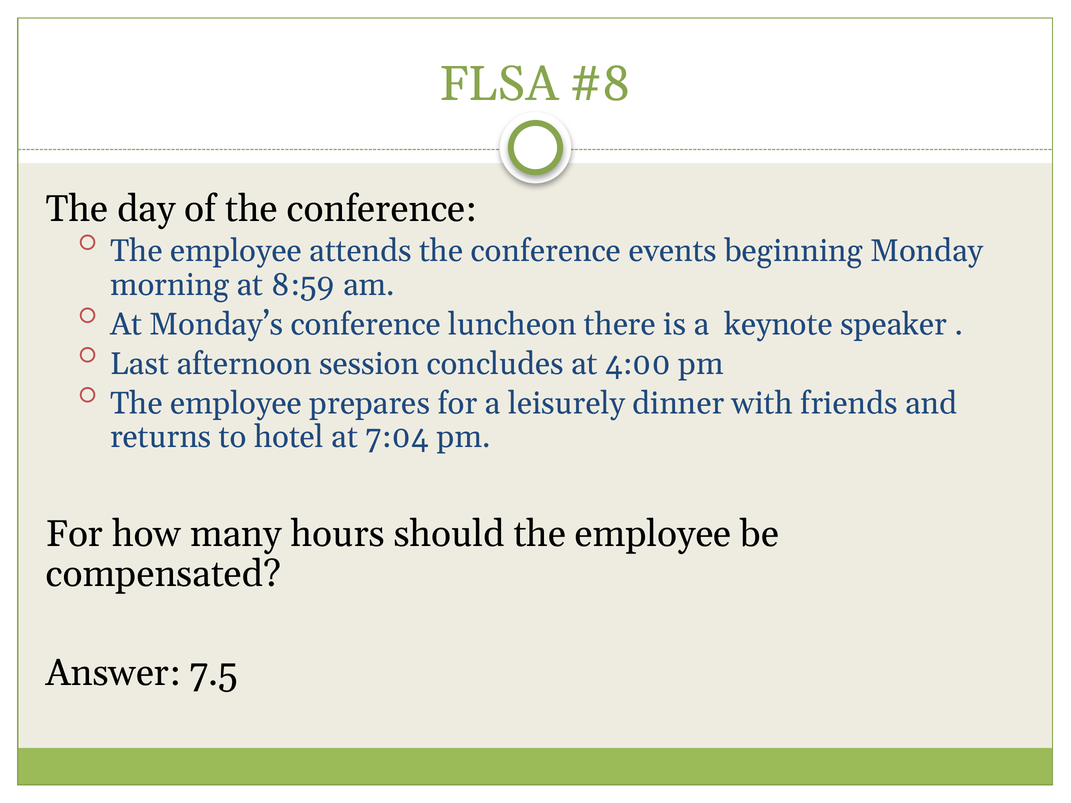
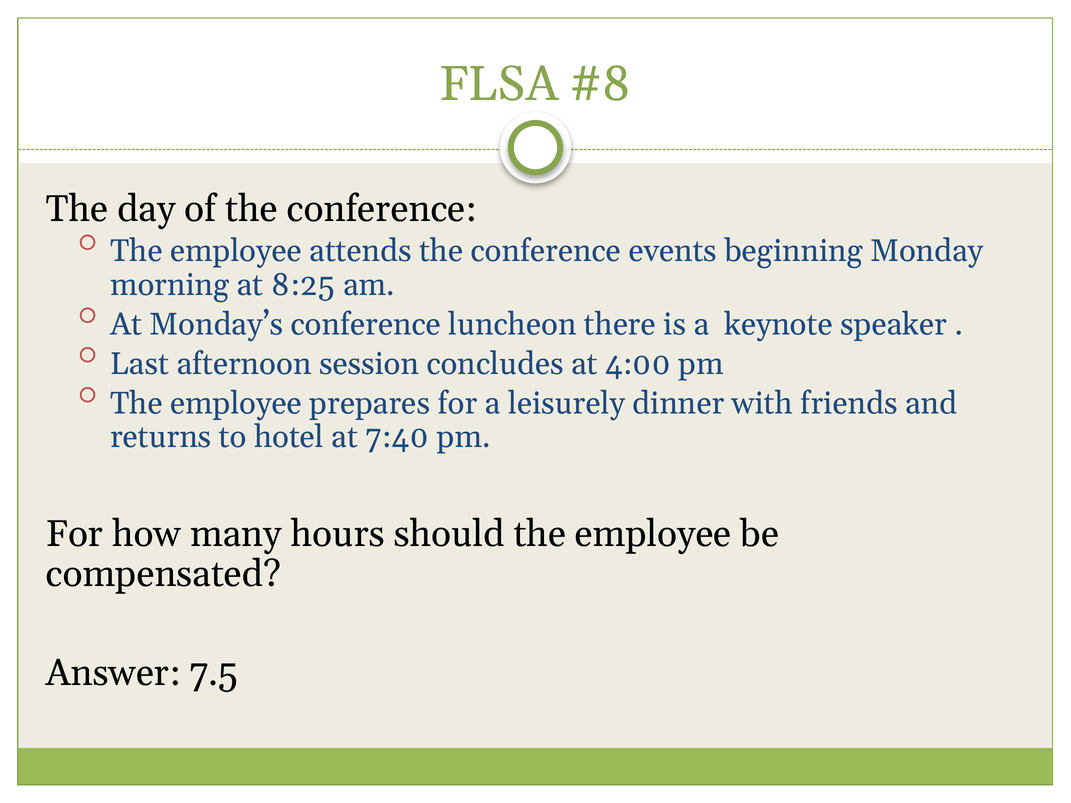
8:59: 8:59 -> 8:25 (303, 285)
7:04: 7:04 -> 7:40 (397, 437)
